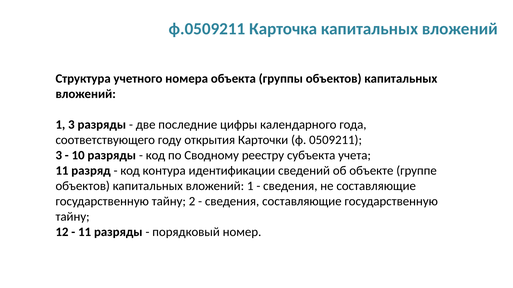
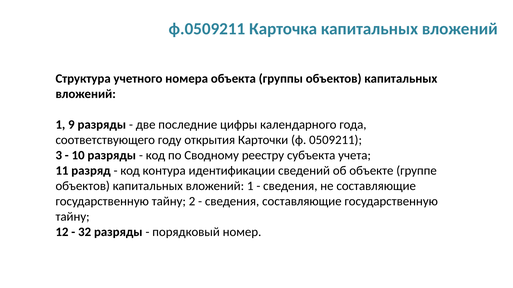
1 3: 3 -> 9 (71, 125)
11: 11 -> 32 (85, 233)
